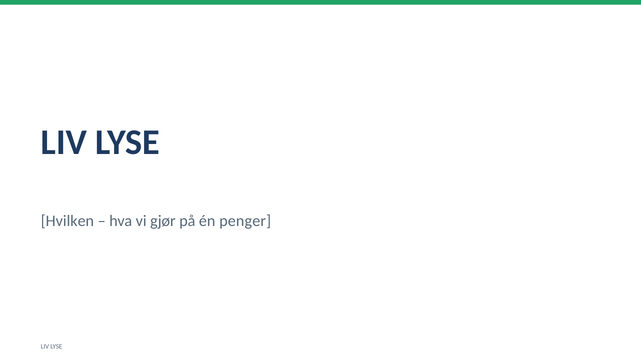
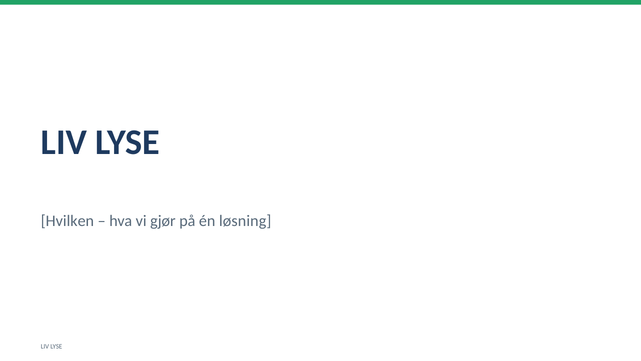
penger: penger -> løsning (245, 221)
